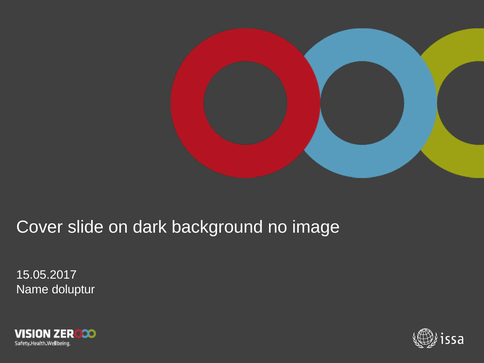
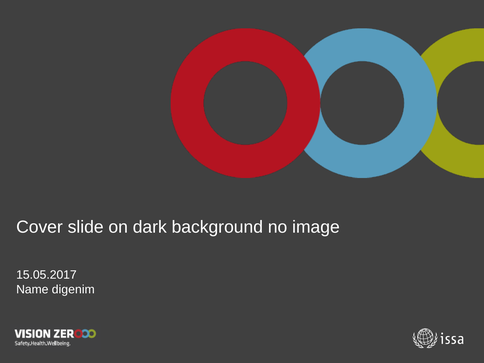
doluptur: doluptur -> digenim (73, 289)
